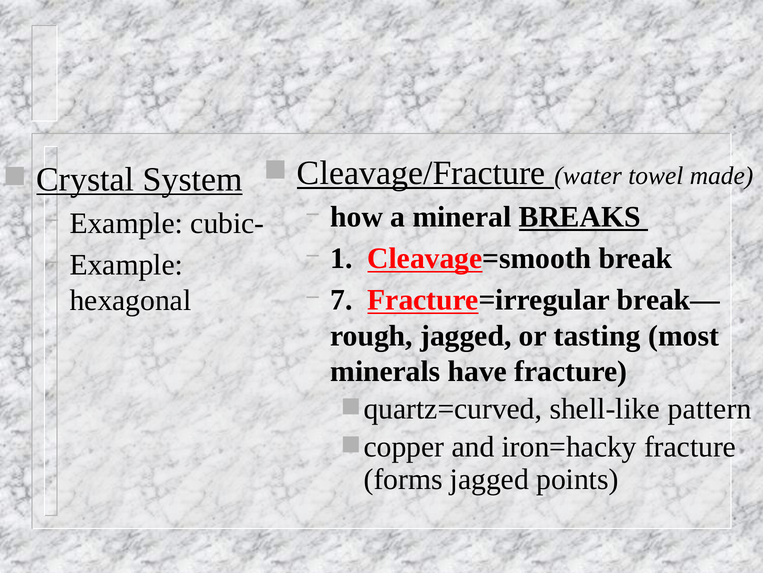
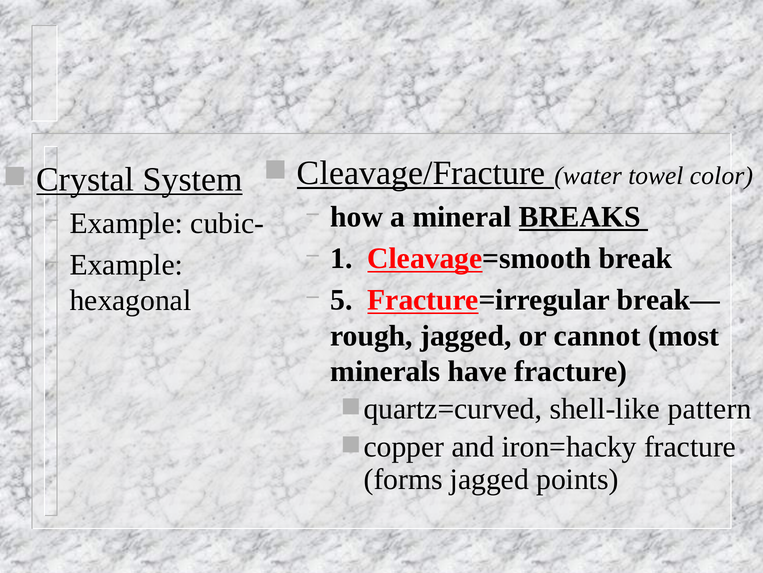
made: made -> color (721, 176)
7: 7 -> 5 (341, 300)
tasting: tasting -> cannot (597, 335)
